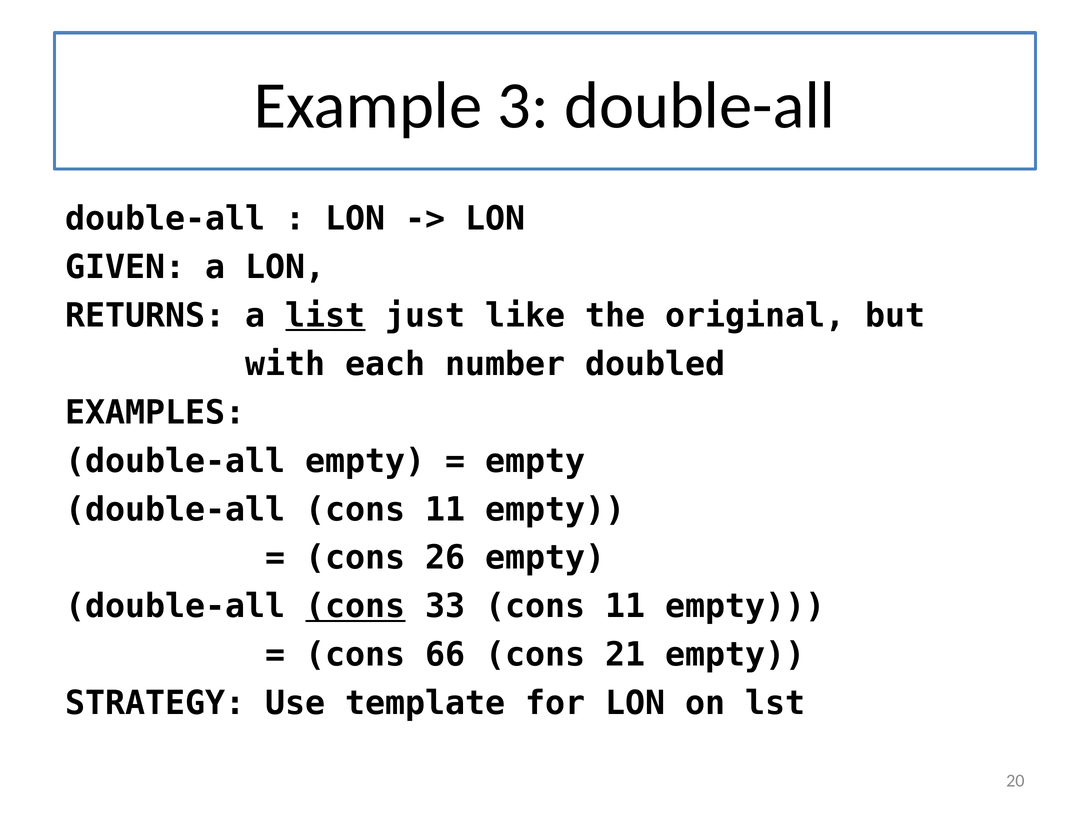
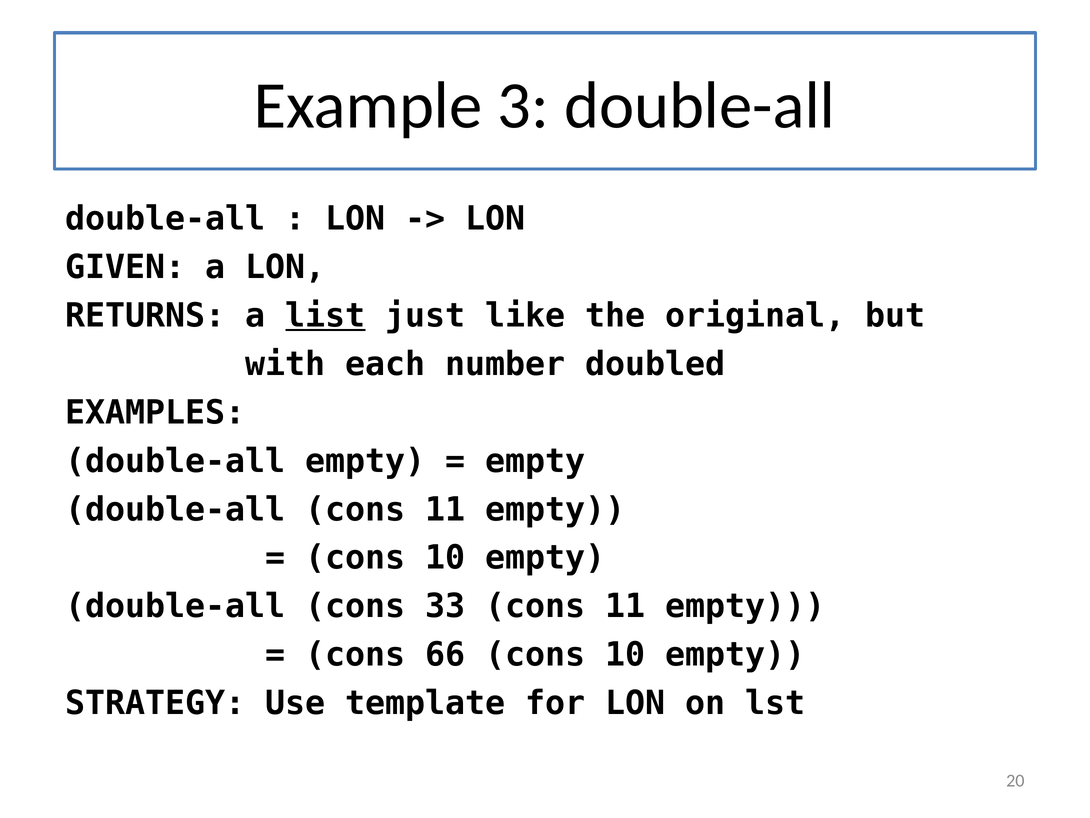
26: 26 -> 10 (445, 558)
cons underline: present -> none (355, 606)
66 cons 21: 21 -> 10 (625, 655)
